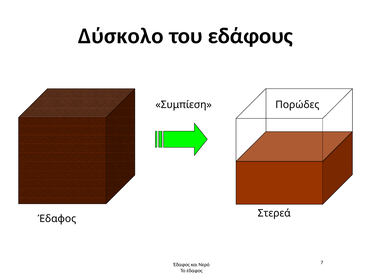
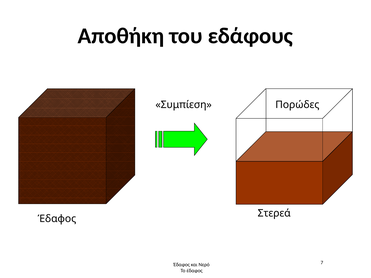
Δύσκολο: Δύσκολο -> Αποθήκη (121, 36)
